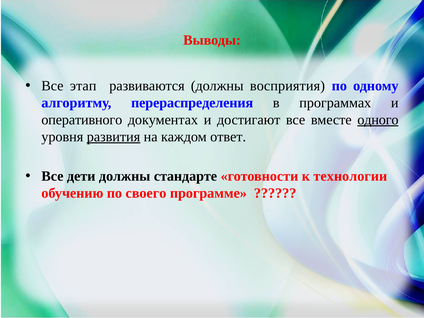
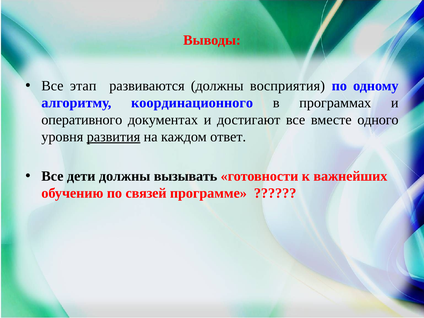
перераспределения: перераспределения -> координационного (192, 103)
одного underline: present -> none (378, 120)
стандарте: стандарте -> вызывать (186, 176)
технологии: технологии -> важнейших (350, 176)
своего: своего -> связей (146, 193)
